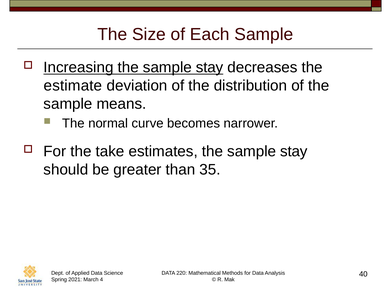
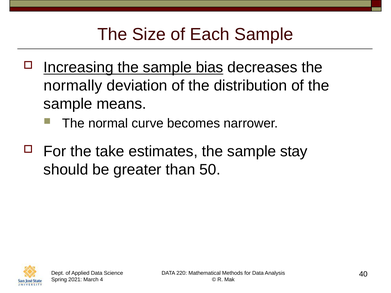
Increasing the sample stay: stay -> bias (210, 68)
estimate: estimate -> normally (73, 86)
35: 35 -> 50 (210, 170)
